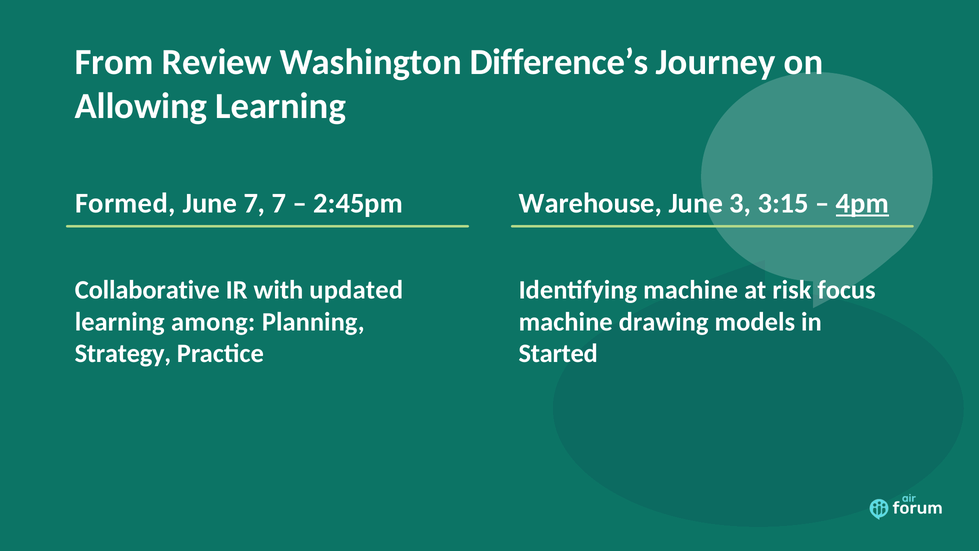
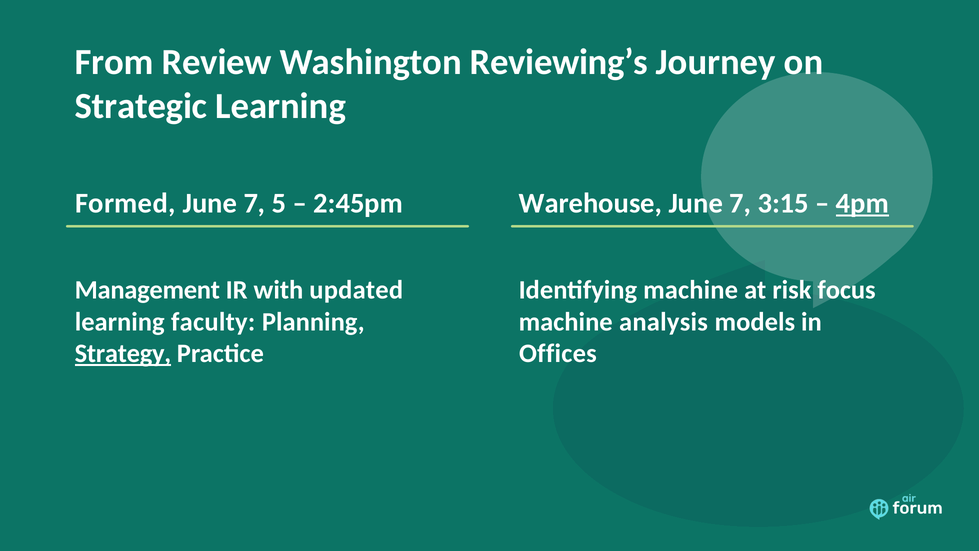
Difference’s: Difference’s -> Reviewing’s (559, 62)
Allowing: Allowing -> Strategic (141, 106)
7 7: 7 -> 5 (279, 203)
3: 3 -> 7 (740, 203)
Collaborative: Collaborative -> Management (147, 290)
among: among -> faculty (213, 322)
drawing: drawing -> analysis (663, 322)
Strategy underline: none -> present (123, 353)
Started: Started -> Offices (558, 353)
